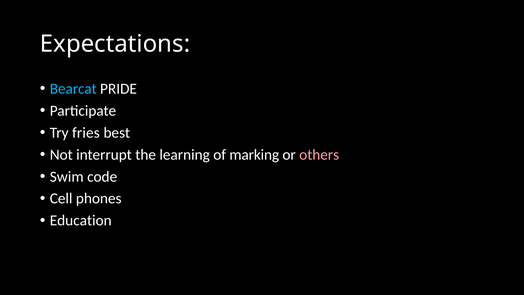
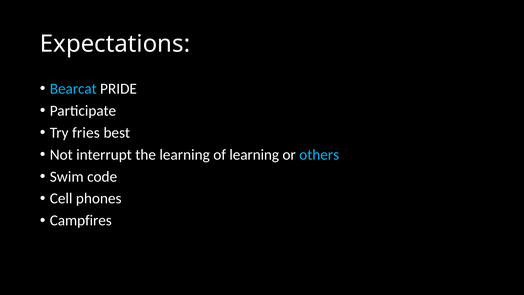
of marking: marking -> learning (254, 155)
others colour: pink -> light blue (319, 155)
Education: Education -> Campfires (81, 220)
